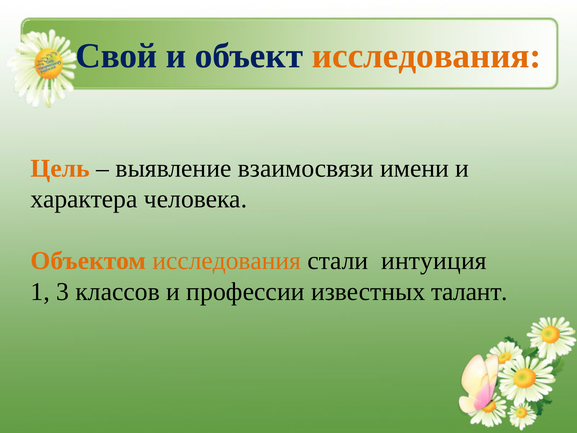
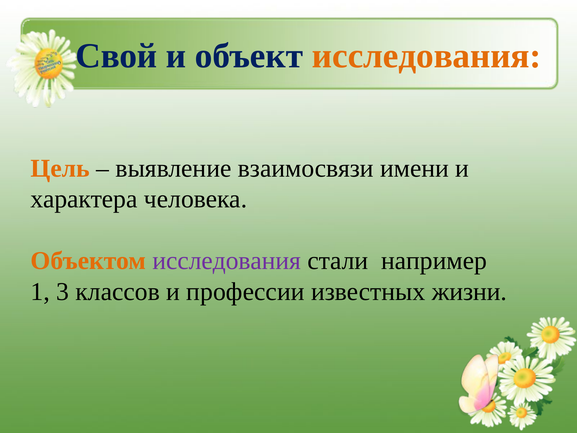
исследования colour: orange -> purple (227, 261)
интуиция: интуиция -> например (434, 261)
талант: талант -> жизни (469, 291)
